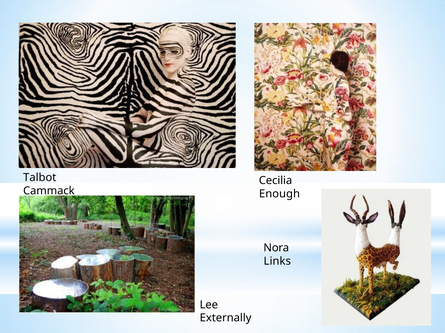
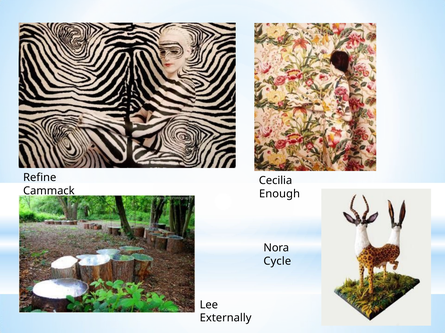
Talbot: Talbot -> Refine (40, 178)
Links: Links -> Cycle (277, 262)
